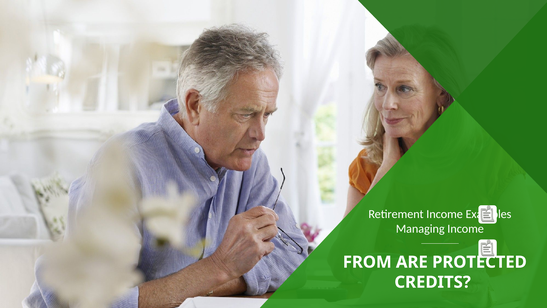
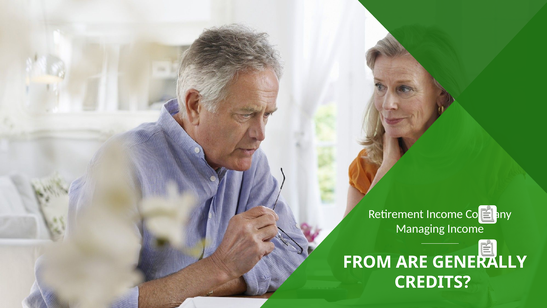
Examples: Examples -> Company (488, 214)
PROTECTED: PROTECTED -> GENERALLY (479, 262)
